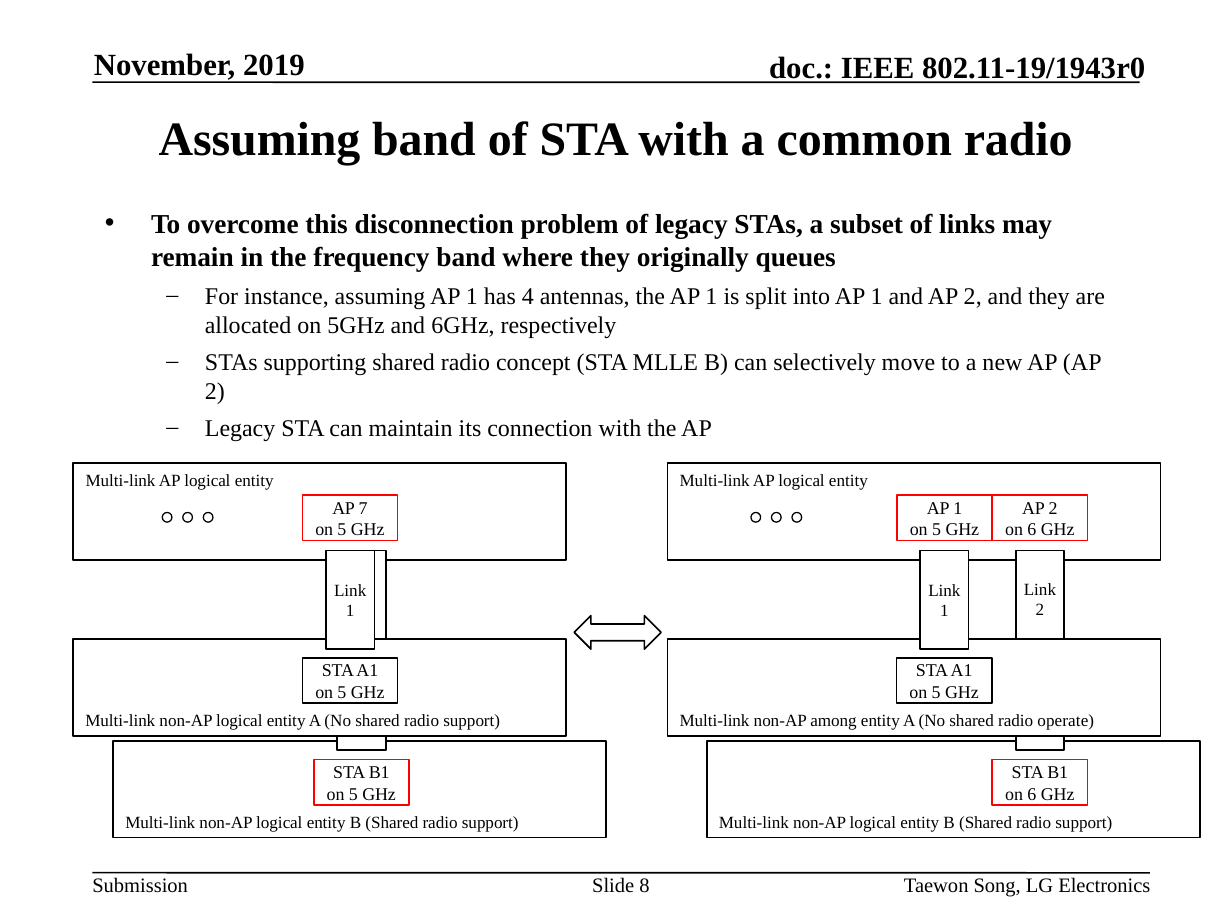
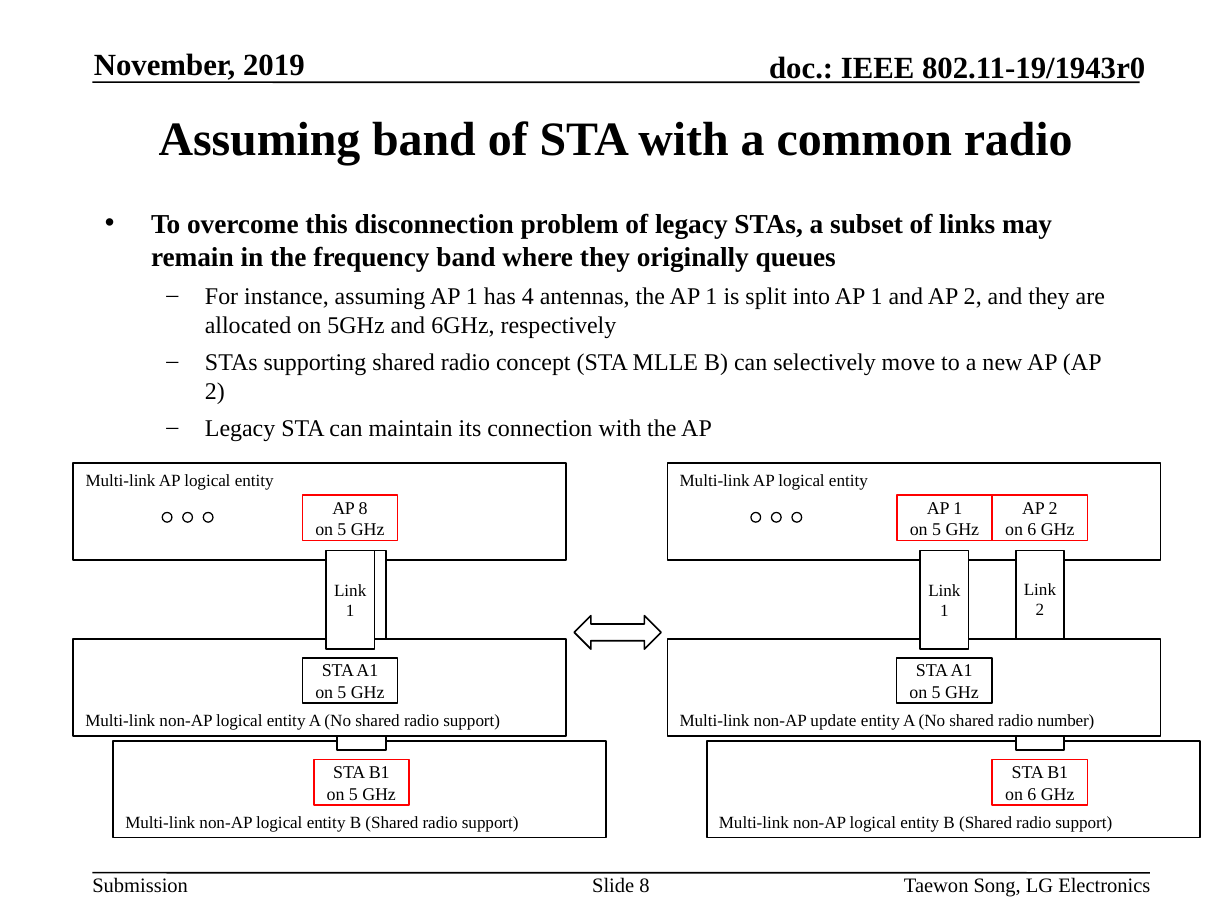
AP 7: 7 -> 8 (363, 508)
among: among -> update (833, 721)
operate: operate -> number (1066, 721)
